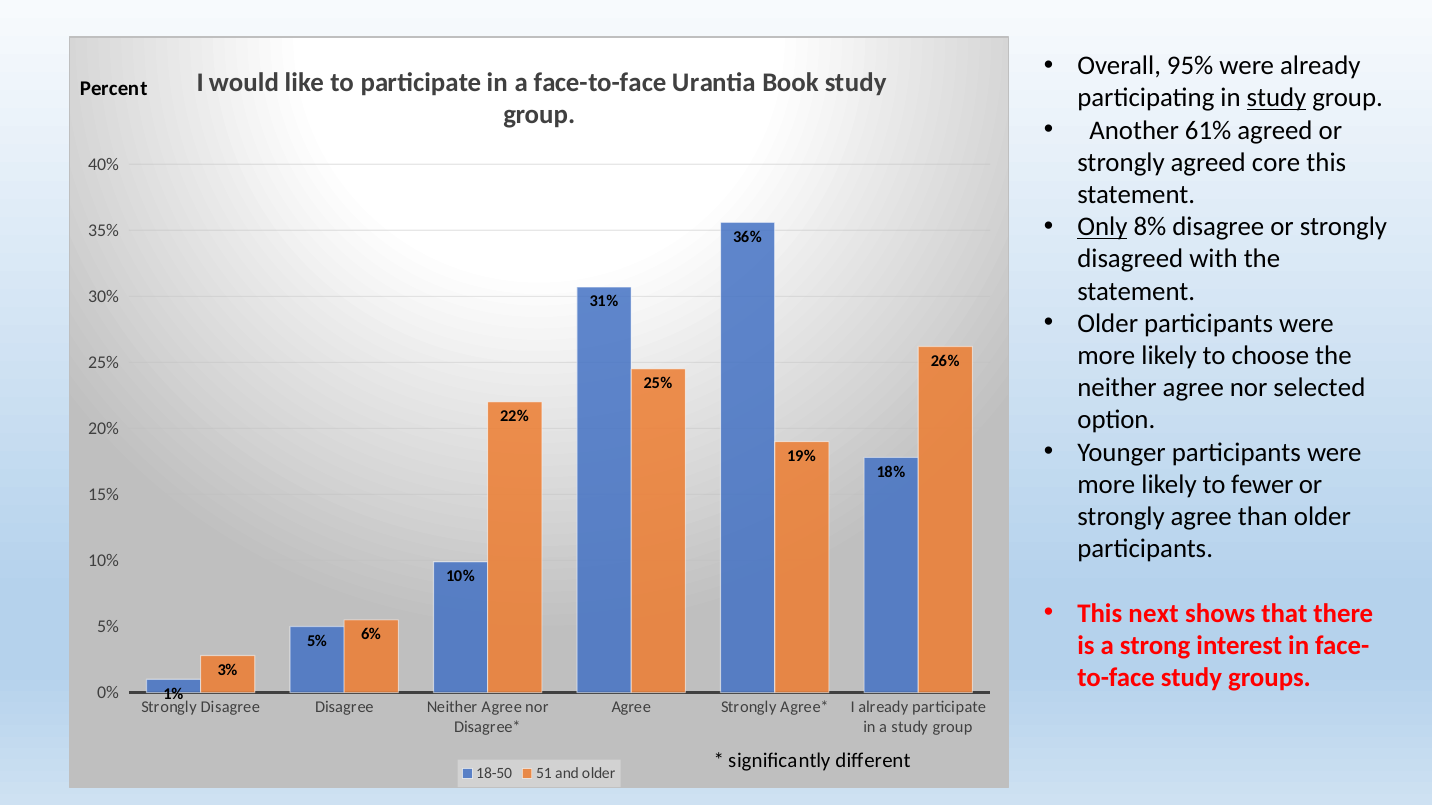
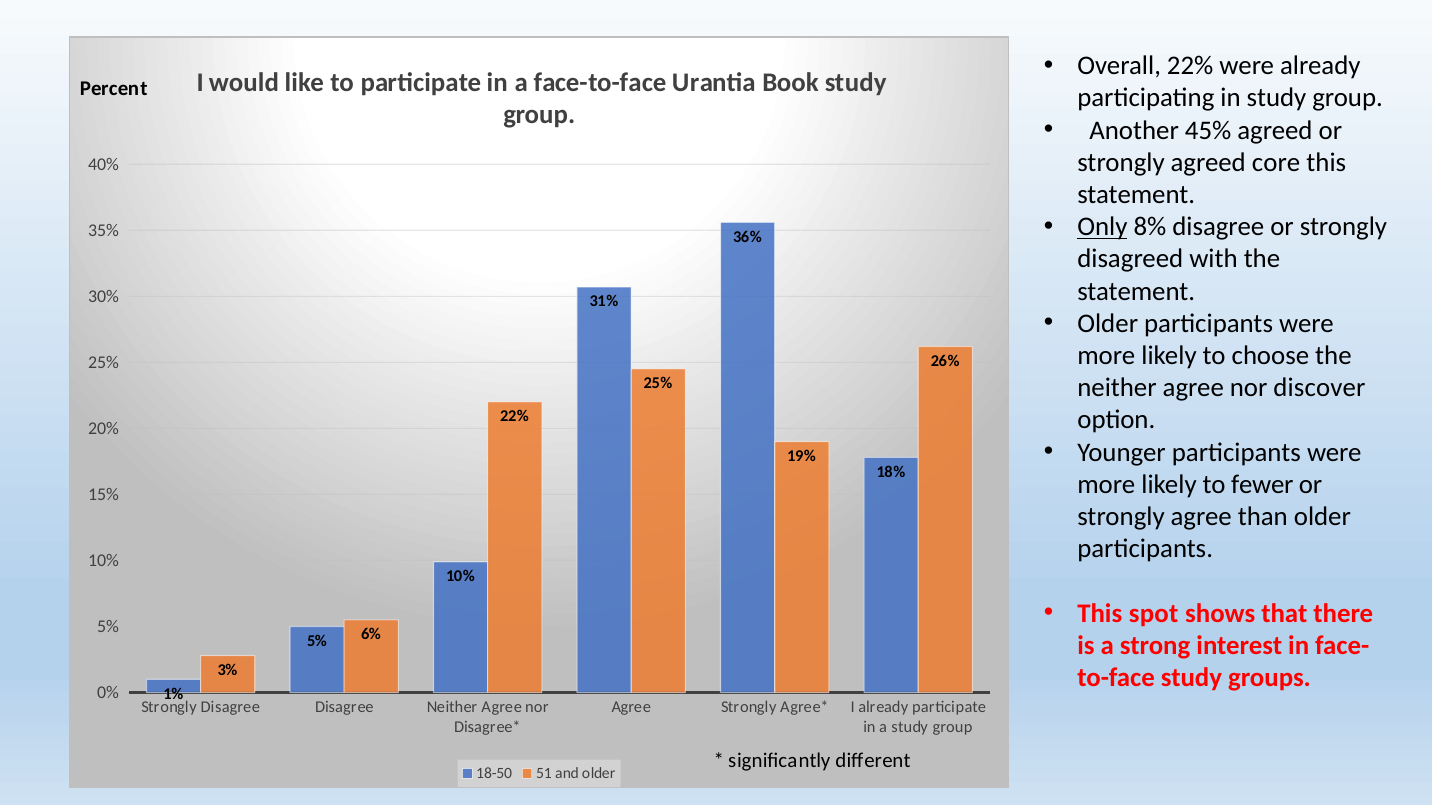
Overall 95%: 95% -> 22% (1190, 66)
study underline: present -> none (1277, 98)
61%: 61% -> 45% (1208, 130)
selected: selected -> discover (1319, 388)
next: next -> spot (1154, 614)
